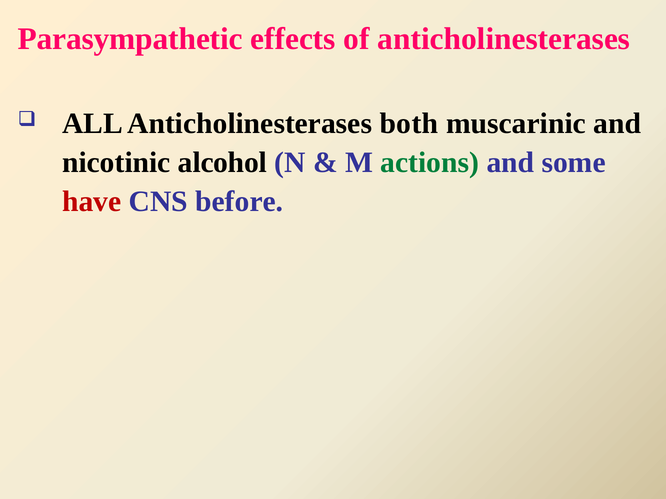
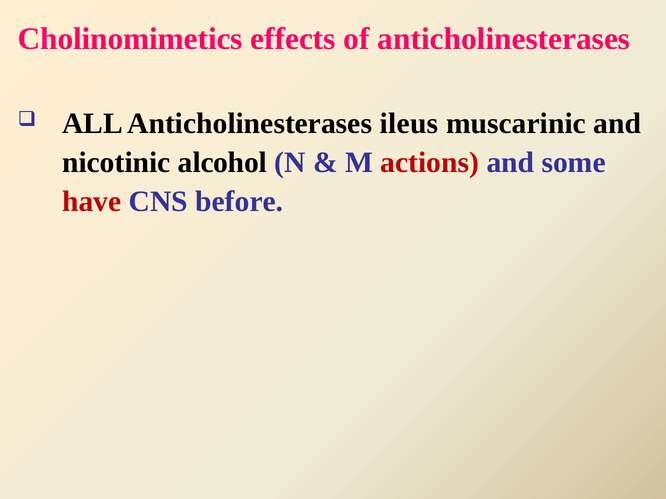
Parasympathetic: Parasympathetic -> Cholinomimetics (130, 39)
both: both -> ileus (409, 123)
actions colour: green -> red (430, 162)
